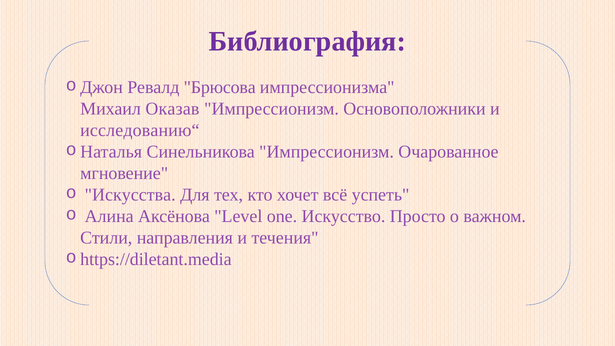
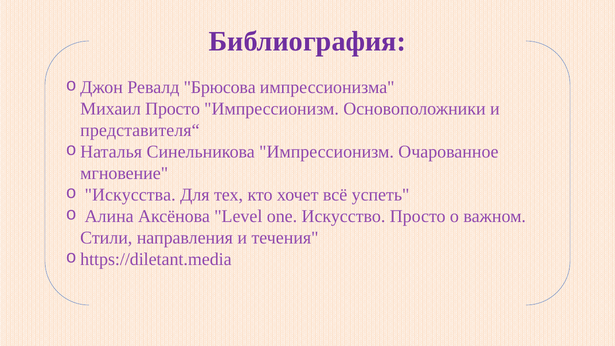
Михаил Оказав: Оказав -> Просто (173, 109)
исследованию“: исследованию“ -> представителя“ (140, 130)
